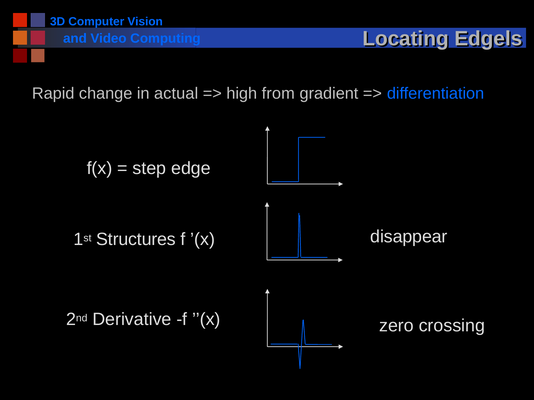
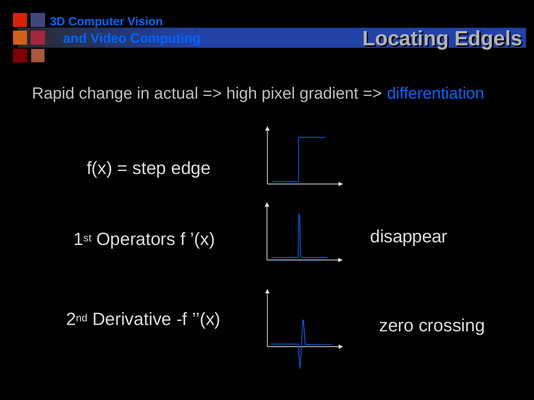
from: from -> pixel (278, 94)
Structures: Structures -> Operators (136, 240)
